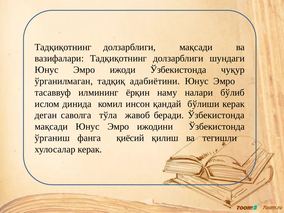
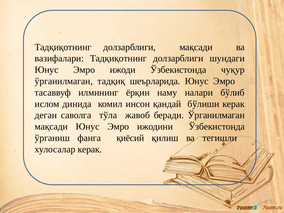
адабиётини: адабиётини -> шеърларида (155, 81)
беради Ўзбекистонда: Ўзбекистонда -> Ўрганилмаган (216, 115)
